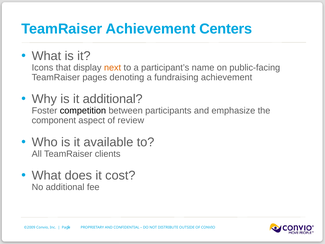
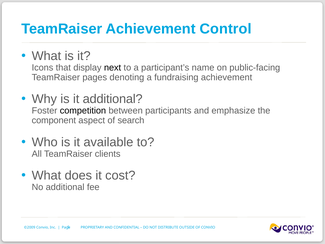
Centers: Centers -> Control (226, 29)
next colour: orange -> black (113, 68)
review: review -> search (131, 120)
